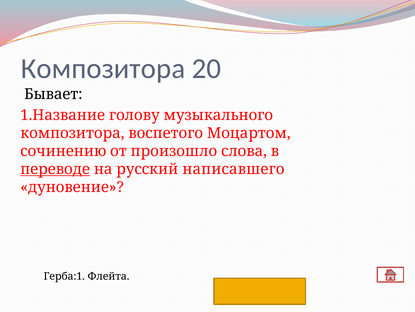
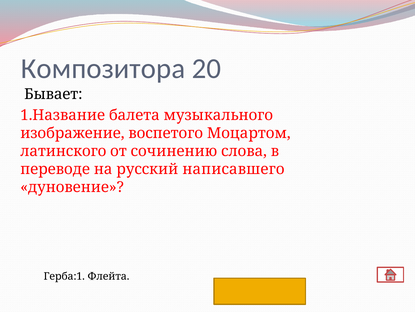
голову: голову -> балета (134, 115)
композитора: композитора -> изображение (72, 133)
сочинению: сочинению -> латинского (63, 151)
произошло: произошло -> сочинению (174, 151)
переводе underline: present -> none (55, 169)
